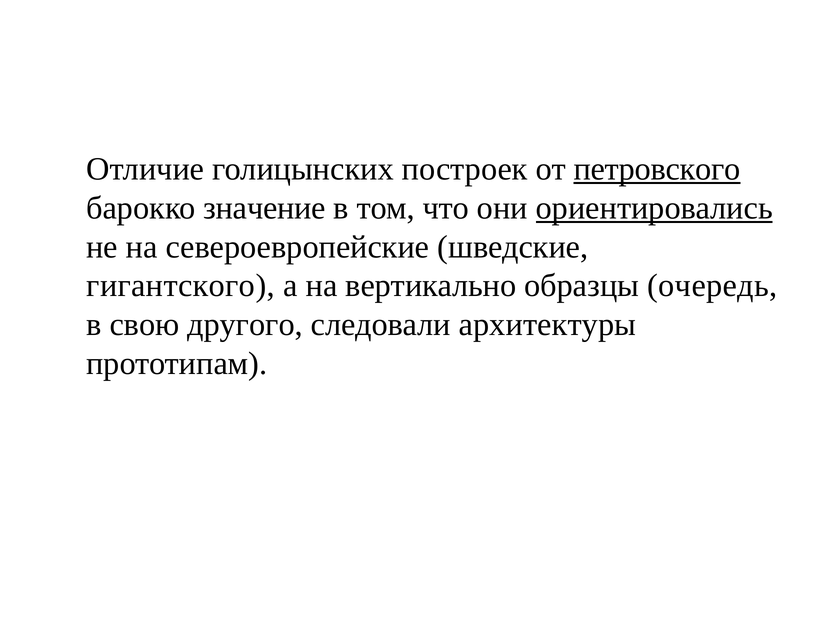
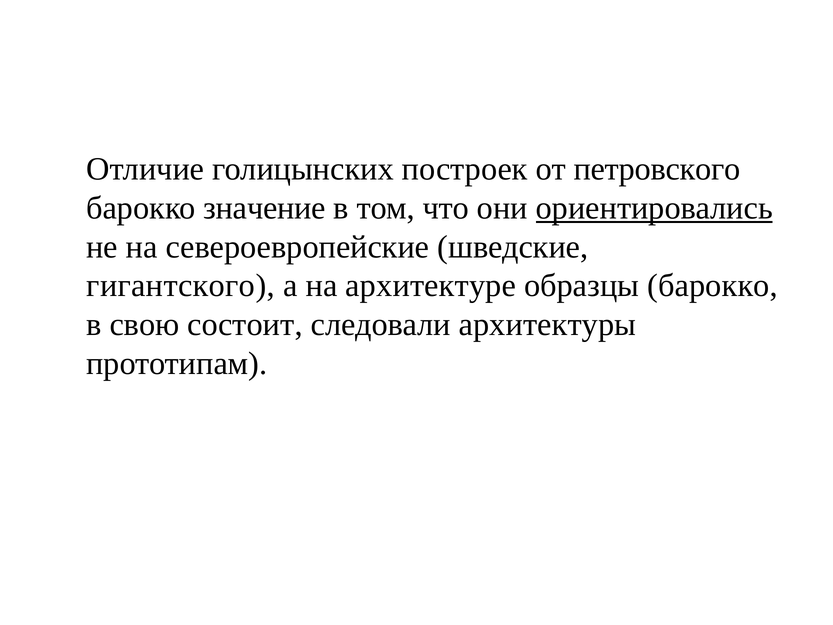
петровского underline: present -> none (657, 169)
вертикально: вертикально -> архитектуре (431, 286)
образцы очередь: очередь -> барокко (712, 286)
другого: другого -> состоит (245, 325)
